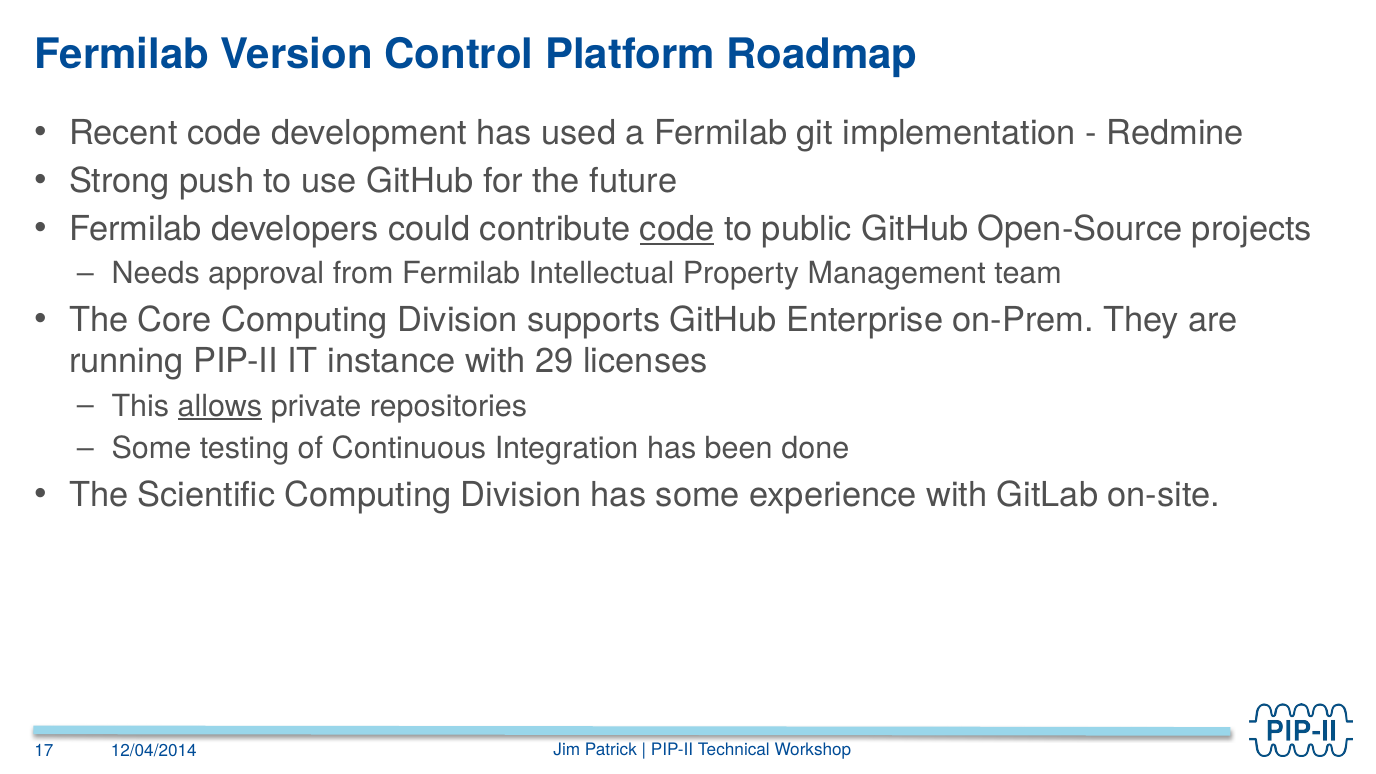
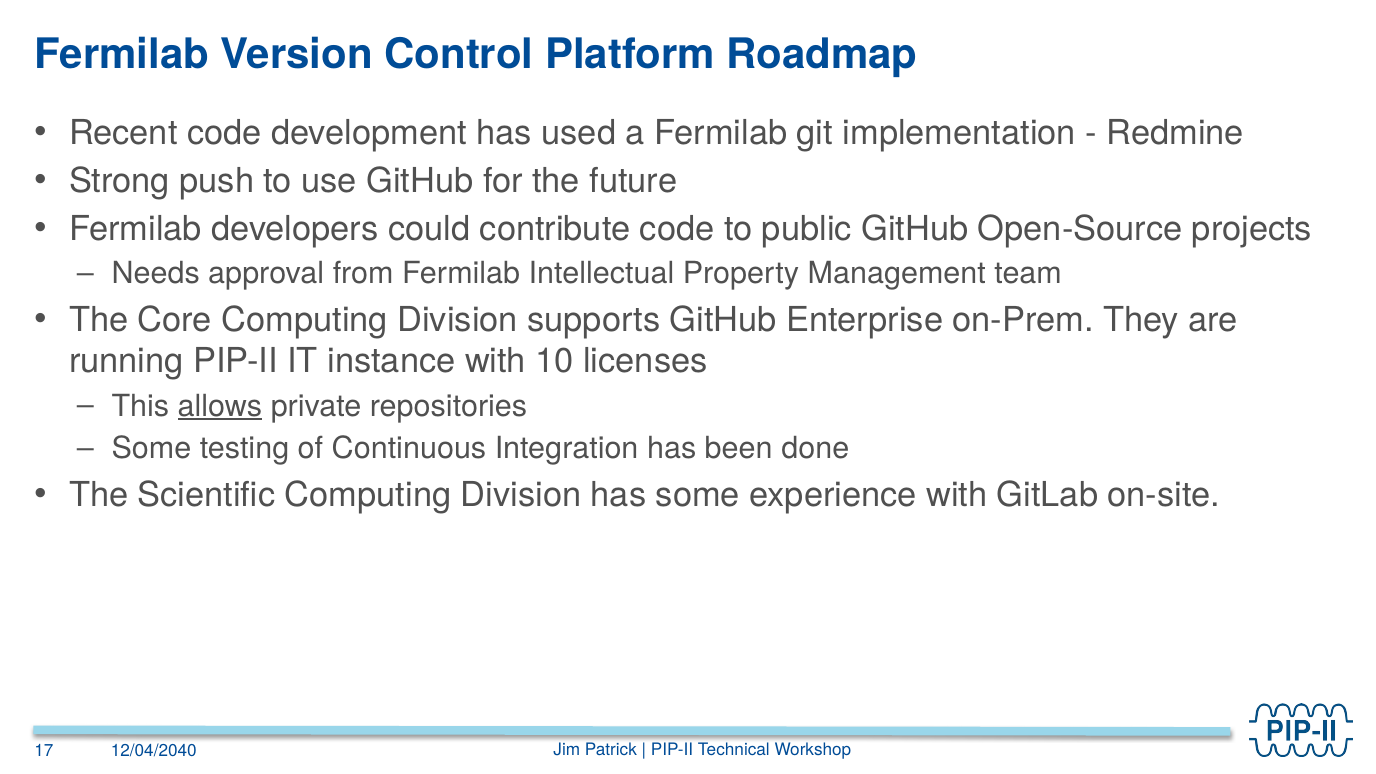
code underline: present -> none (677, 229)
29: 29 -> 10 (555, 361)
12/04/2014: 12/04/2014 -> 12/04/2040 (154, 750)
